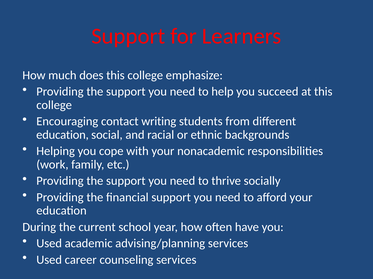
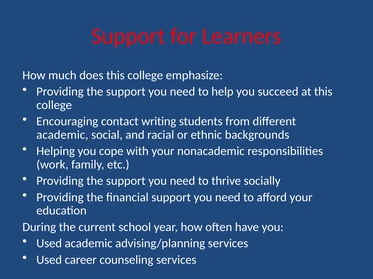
education: education -> academic (62, 135)
